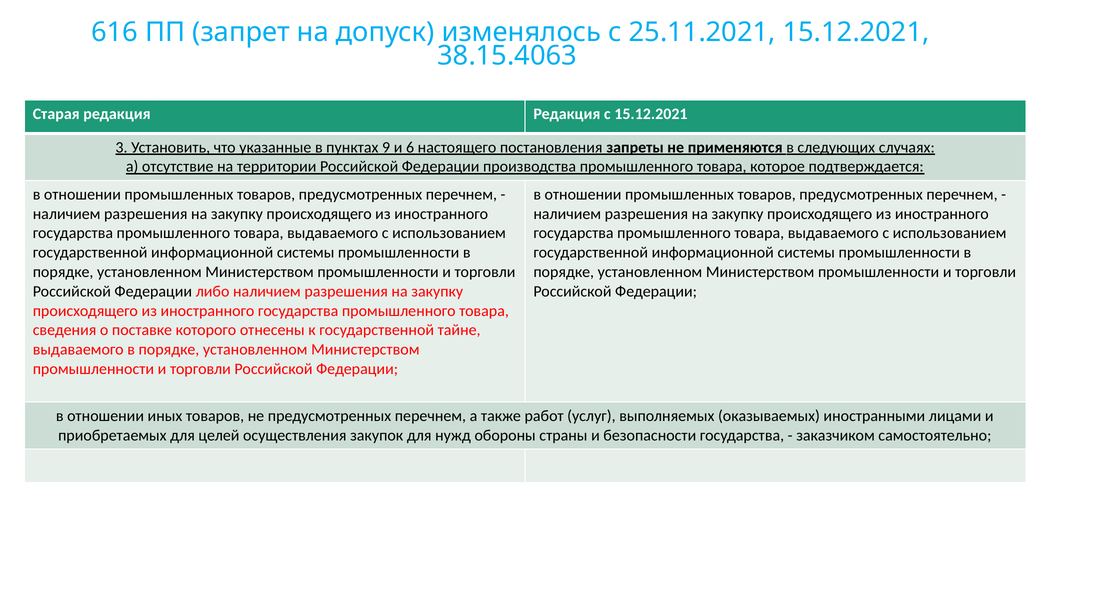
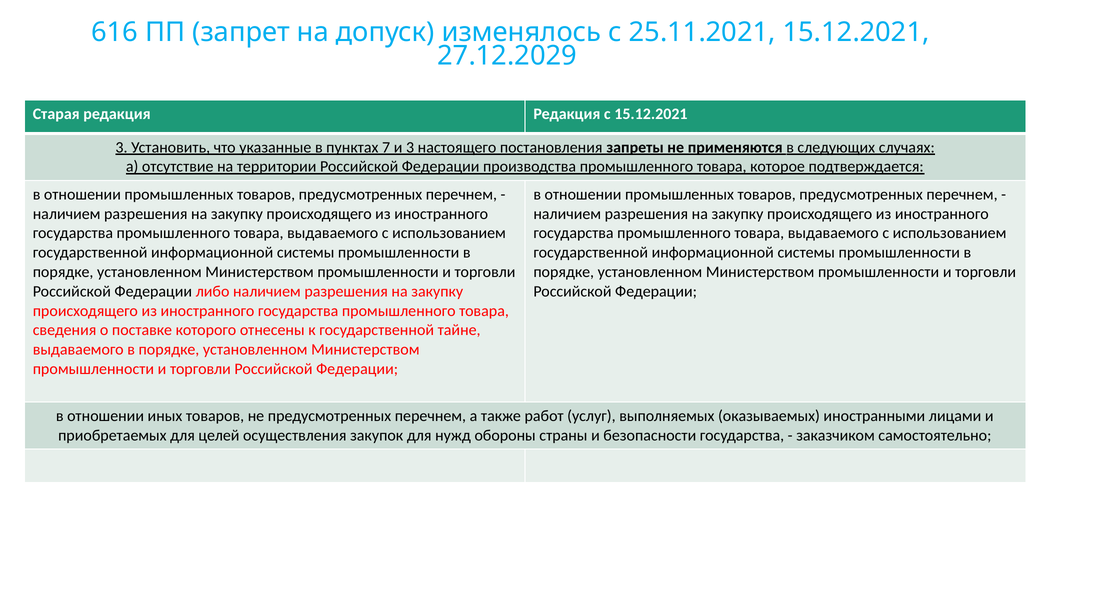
38.15.4063: 38.15.4063 -> 27.12.2029 (507, 56)
9: 9 -> 7 (386, 147)
и 6: 6 -> 3 (410, 147)
